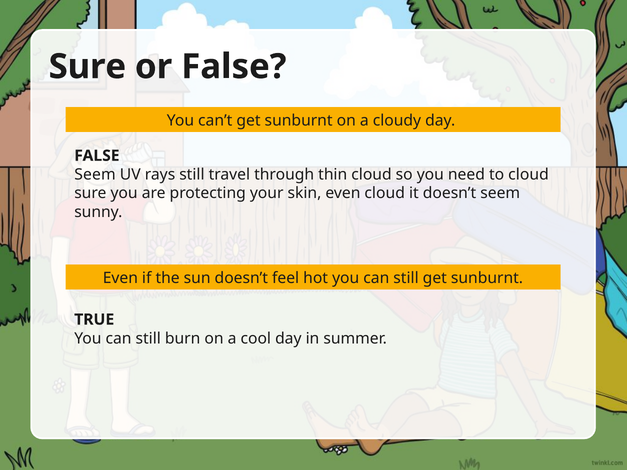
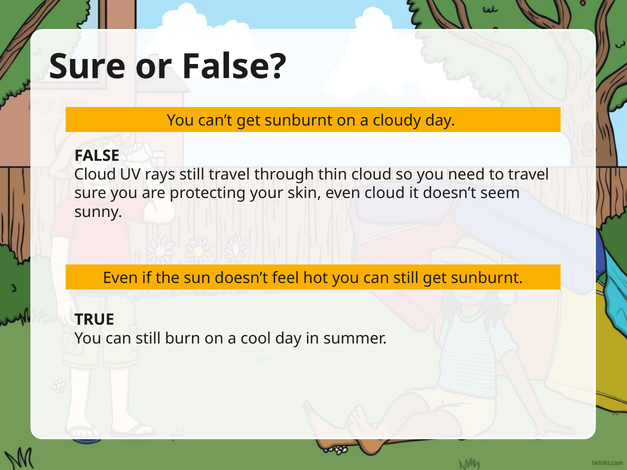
Seem: Seem -> Cloud (95, 175)
to cloud: cloud -> travel (529, 175)
